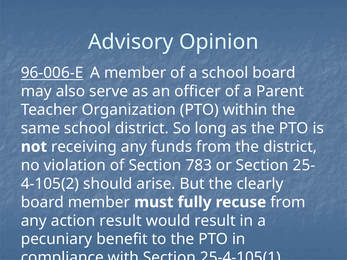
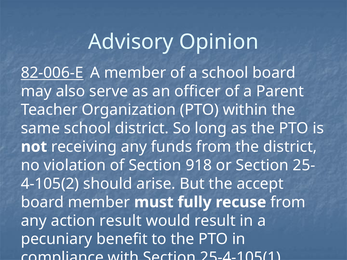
96-006-E: 96-006-E -> 82-006-E (52, 73)
783: 783 -> 918 (199, 165)
clearly: clearly -> accept (260, 184)
